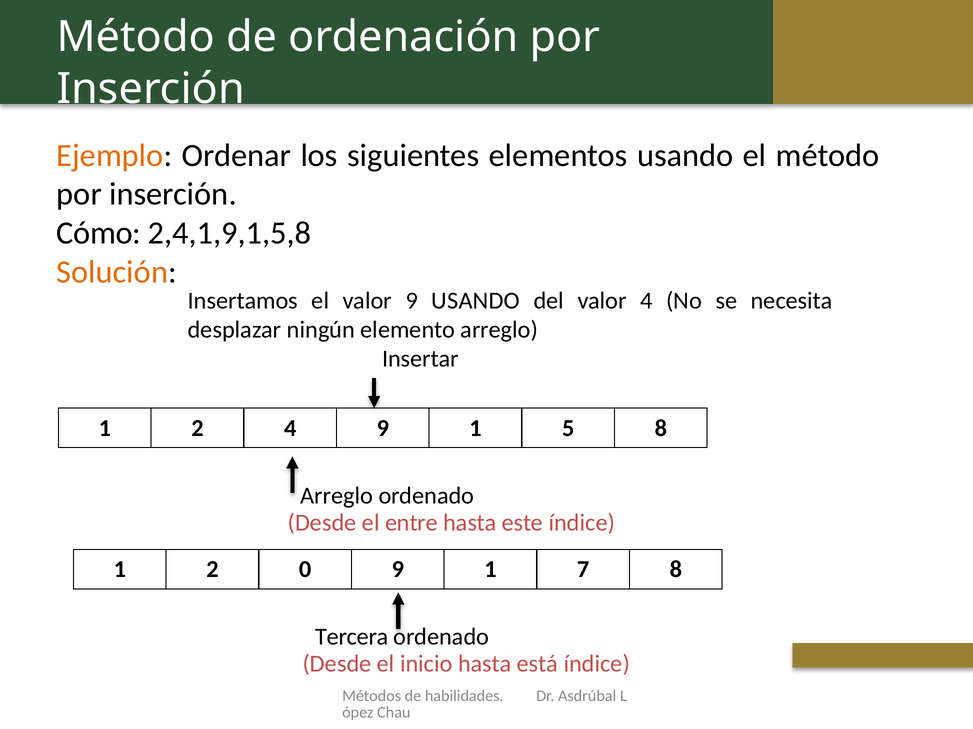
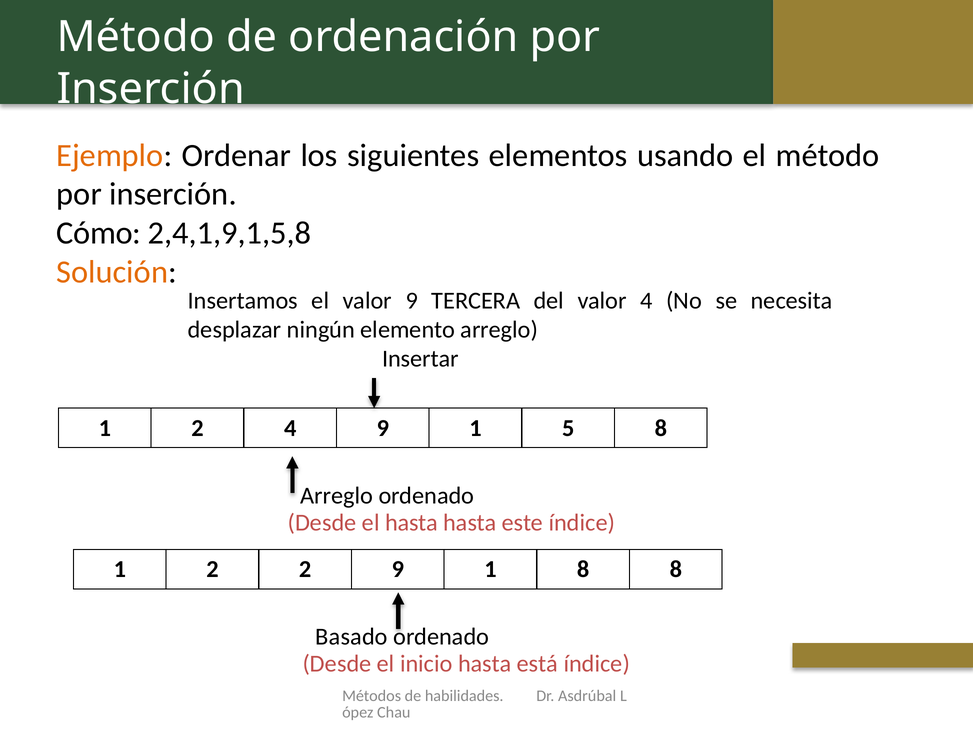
9 USANDO: USANDO -> TERCERA (476, 301)
el entre: entre -> hasta (411, 523)
2 0: 0 -> 2 (305, 570)
1 7: 7 -> 8 (583, 570)
Tercera: Tercera -> Basado (352, 638)
